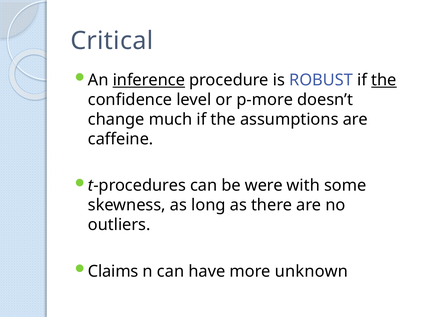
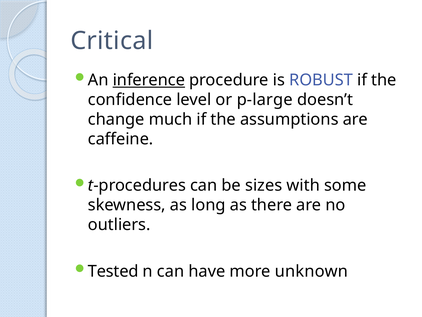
the underline: present -> none (384, 80)
p-more: p-more -> p-large (265, 100)
were: were -> sizes (264, 185)
Claims: Claims -> Tested (113, 271)
